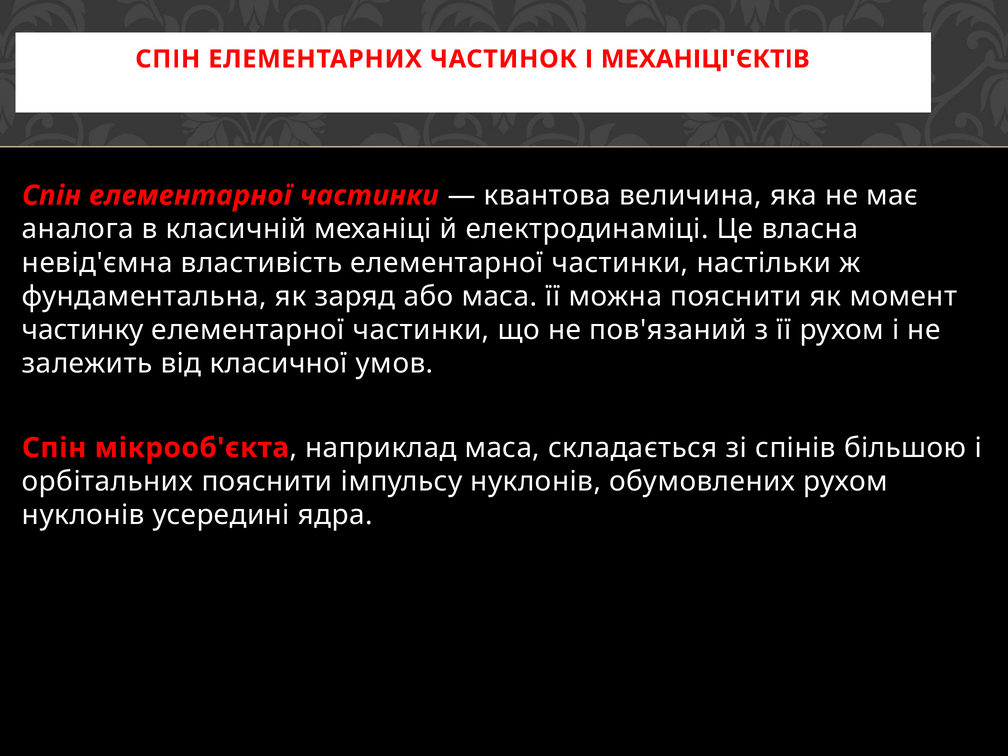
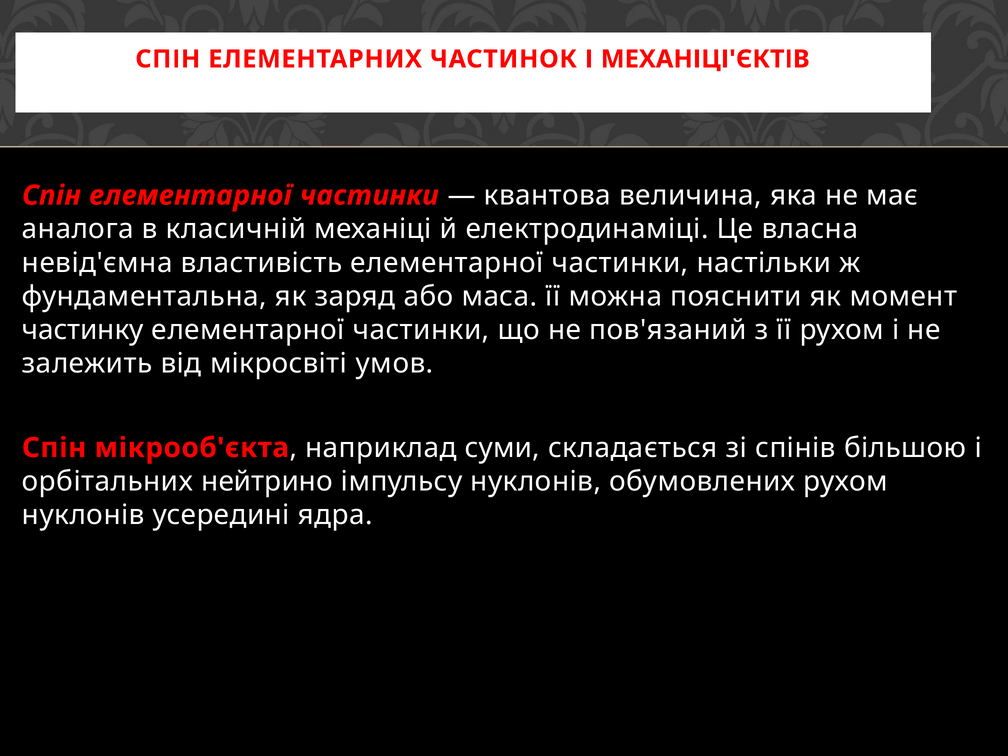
класичної: класичної -> мікросвіті (279, 364)
наприклад маса: маса -> суми (502, 448)
орбітальних пояснити: пояснити -> нейтрино (267, 481)
